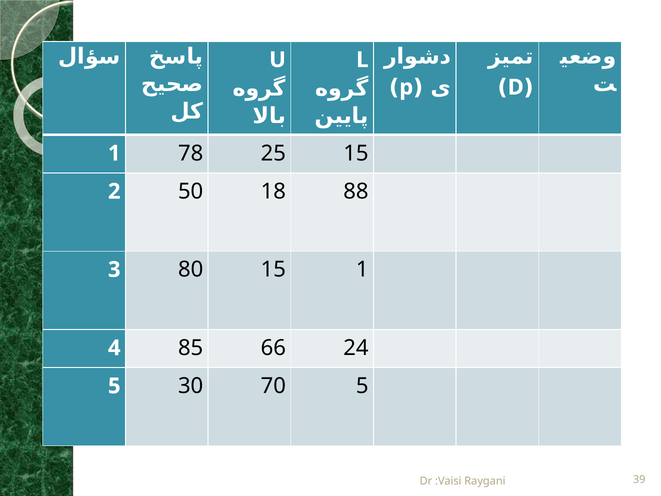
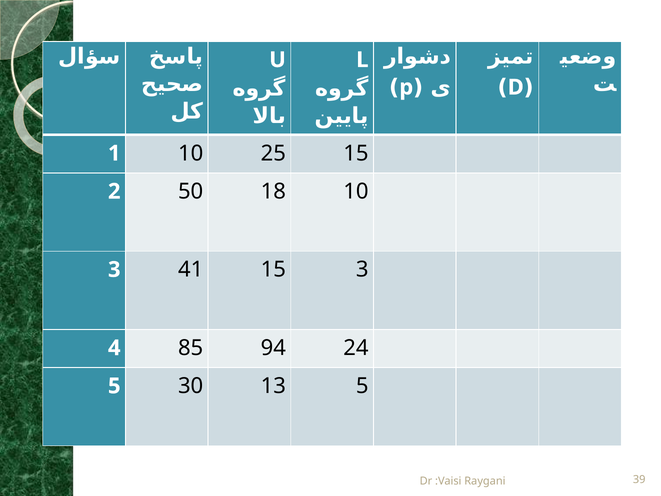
1 78: 78 -> 10 (191, 153)
18 88: 88 -> 10 (356, 191)
80: 80 -> 41 (191, 270)
15 1: 1 -> 3 (362, 270)
66: 66 -> 94 (273, 348)
70: 70 -> 13 (273, 386)
